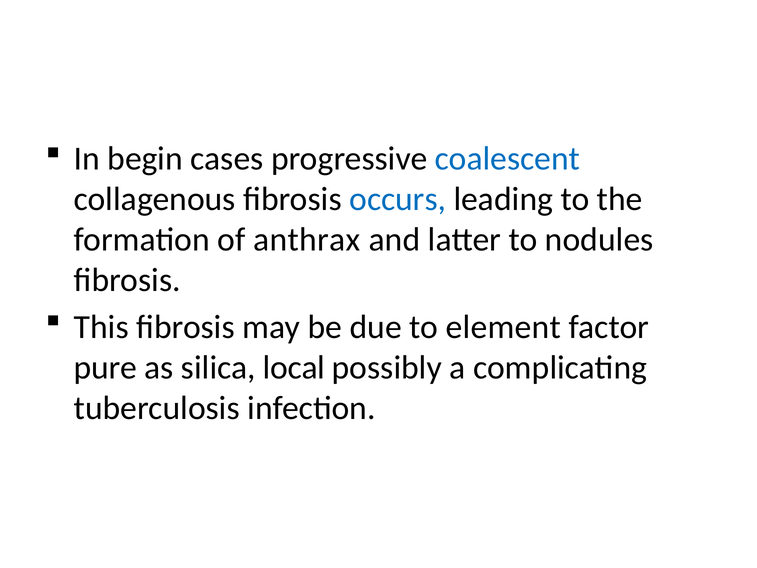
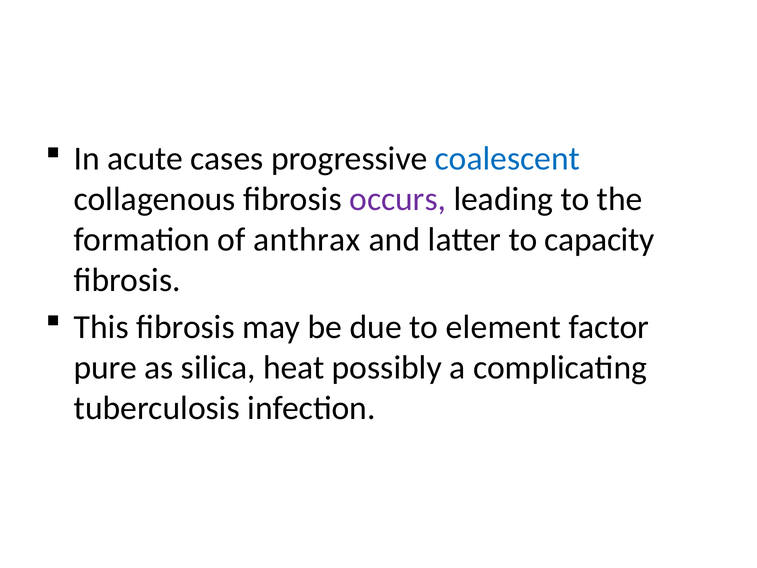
begin: begin -> acute (145, 159)
occurs colour: blue -> purple (398, 199)
nodules: nodules -> capacity (599, 240)
local: local -> heat (294, 367)
